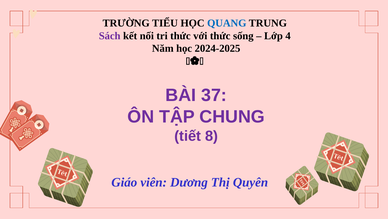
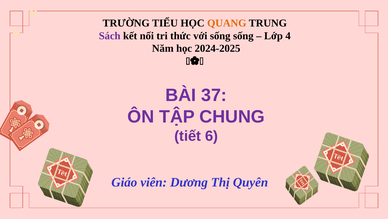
QUANG colour: blue -> orange (227, 23)
với thức: thức -> sống (220, 36)
8: 8 -> 6 (212, 136)
